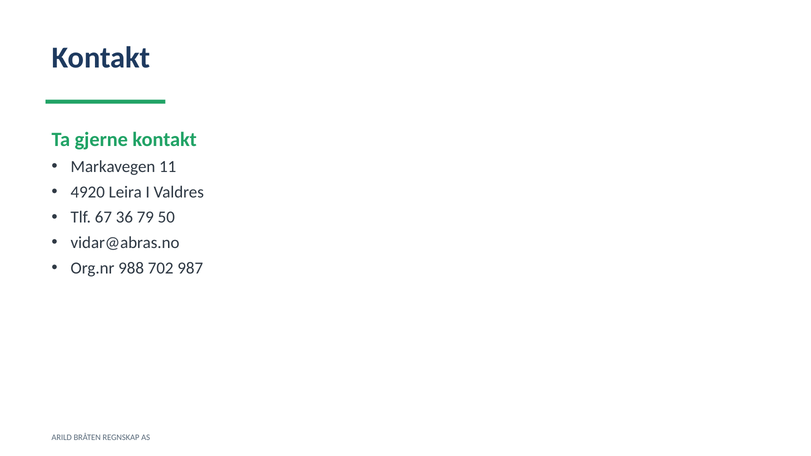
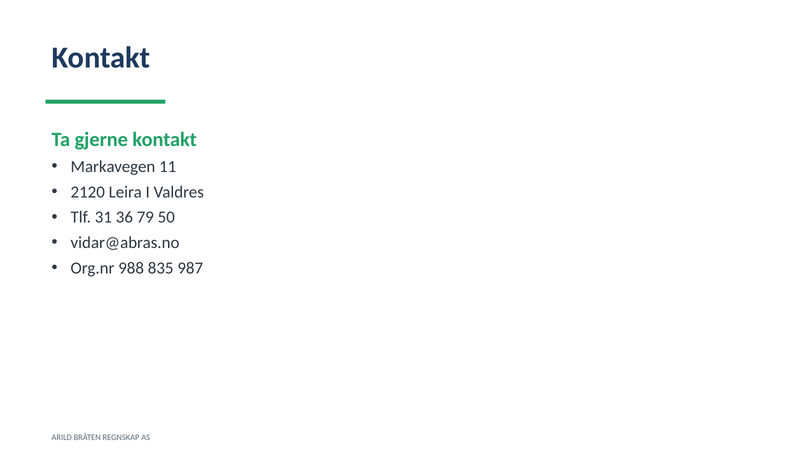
4920: 4920 -> 2120 (88, 192)
67: 67 -> 31 (103, 217)
702: 702 -> 835 (161, 268)
